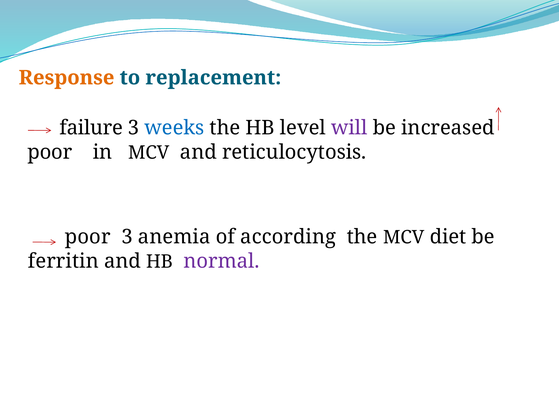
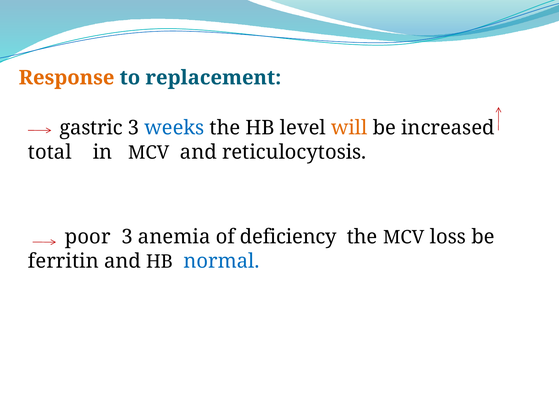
failure: failure -> gastric (91, 128)
will colour: purple -> orange (349, 128)
poor: poor -> total (50, 152)
according: according -> deficiency (288, 237)
diet: diet -> loss (448, 237)
normal colour: purple -> blue (222, 261)
